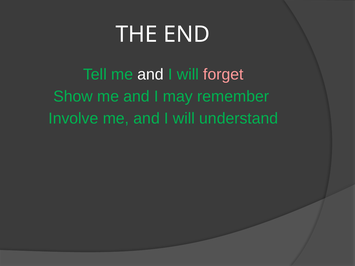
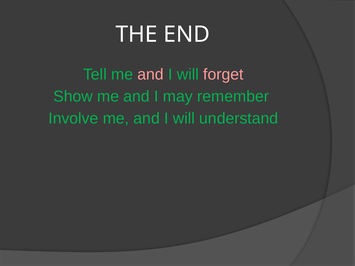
and colour: white -> pink (151, 74)
